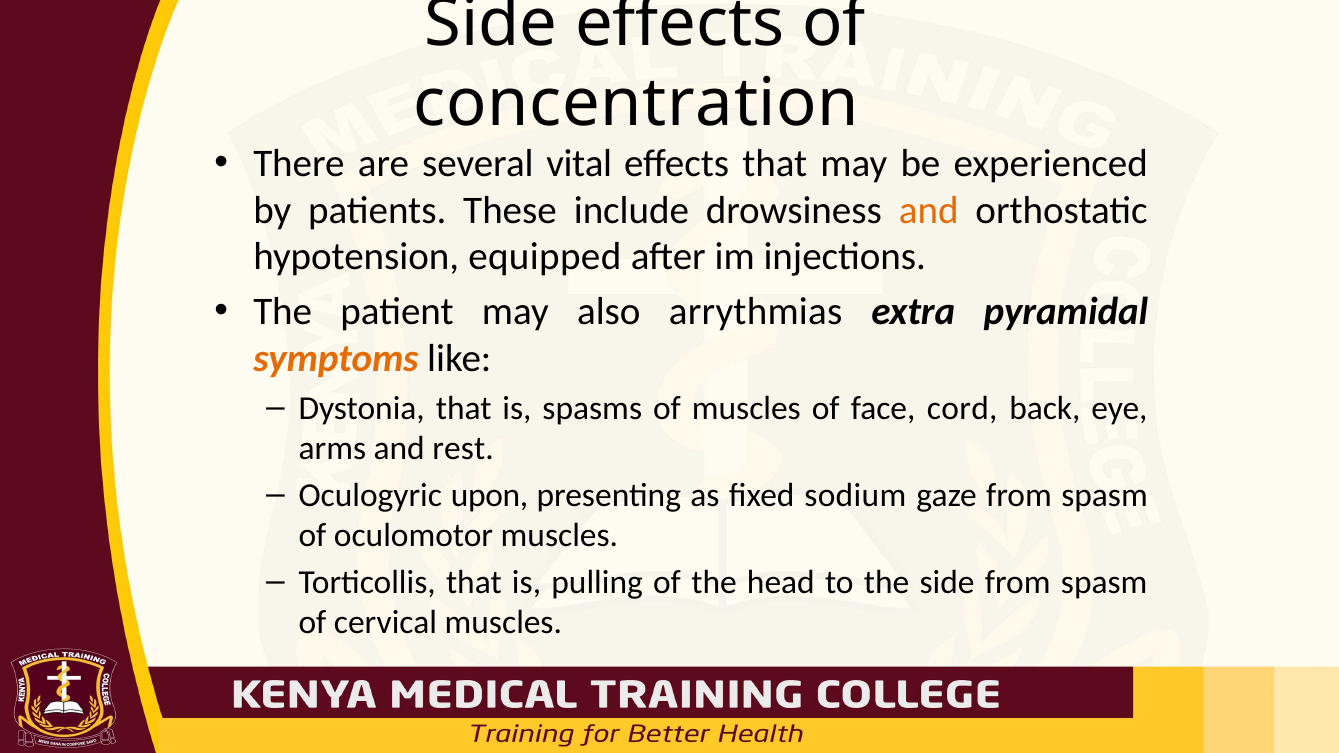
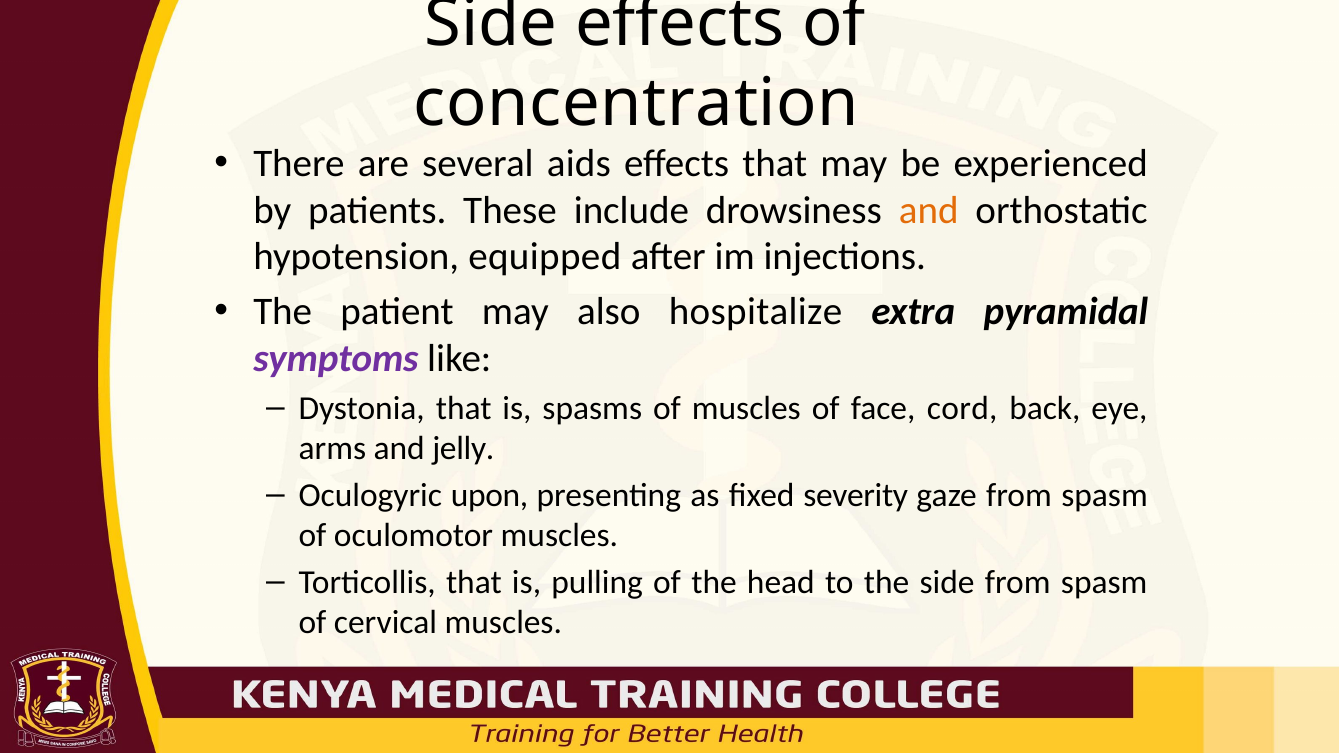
vital: vital -> aids (579, 163)
arrythmias: arrythmias -> hospitalize (756, 312)
symptoms colour: orange -> purple (336, 359)
rest: rest -> jelly (463, 449)
sodium: sodium -> severity (856, 496)
